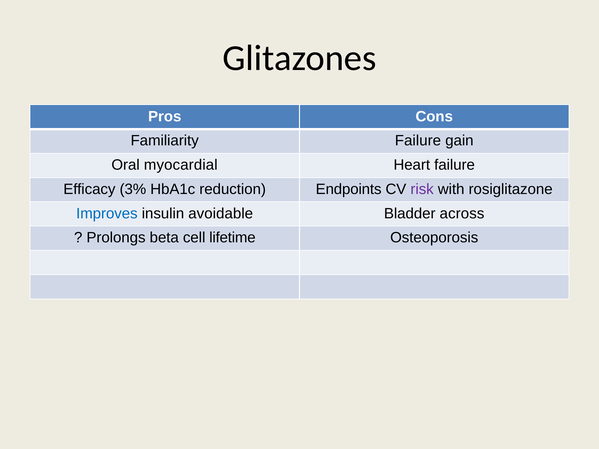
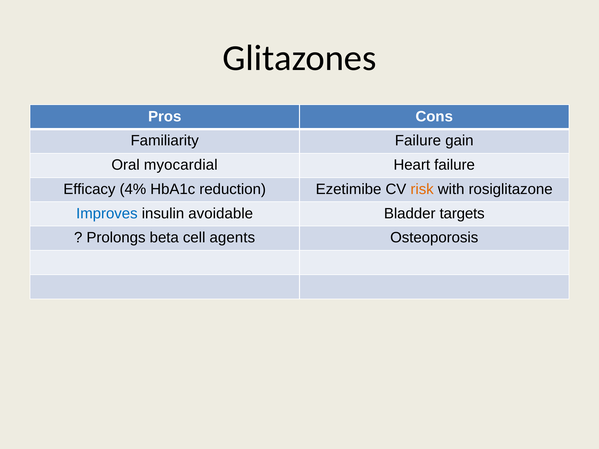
3%: 3% -> 4% (133, 189)
Endpoints: Endpoints -> Ezetimibe (349, 189)
risk colour: purple -> orange (422, 189)
across: across -> targets (462, 214)
lifetime: lifetime -> agents (232, 238)
